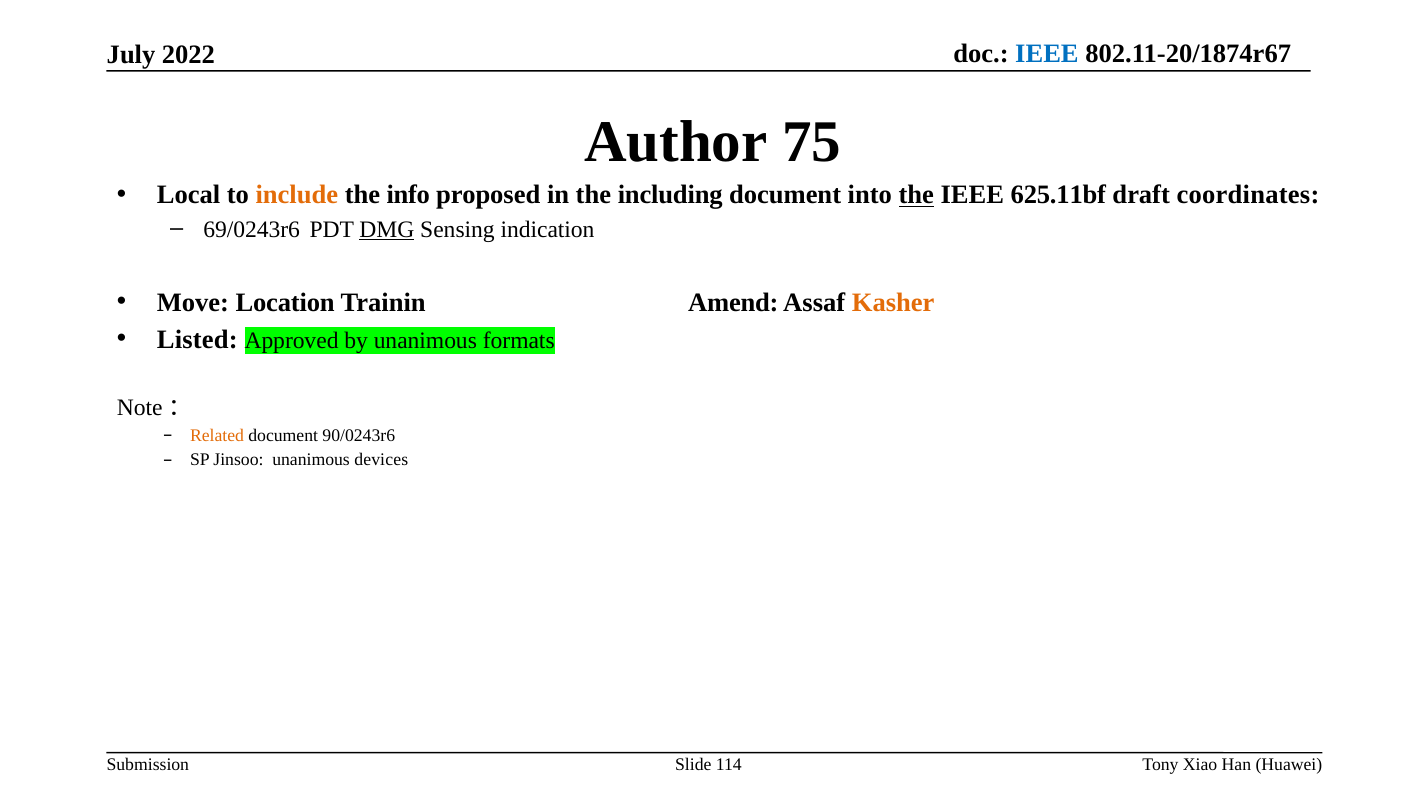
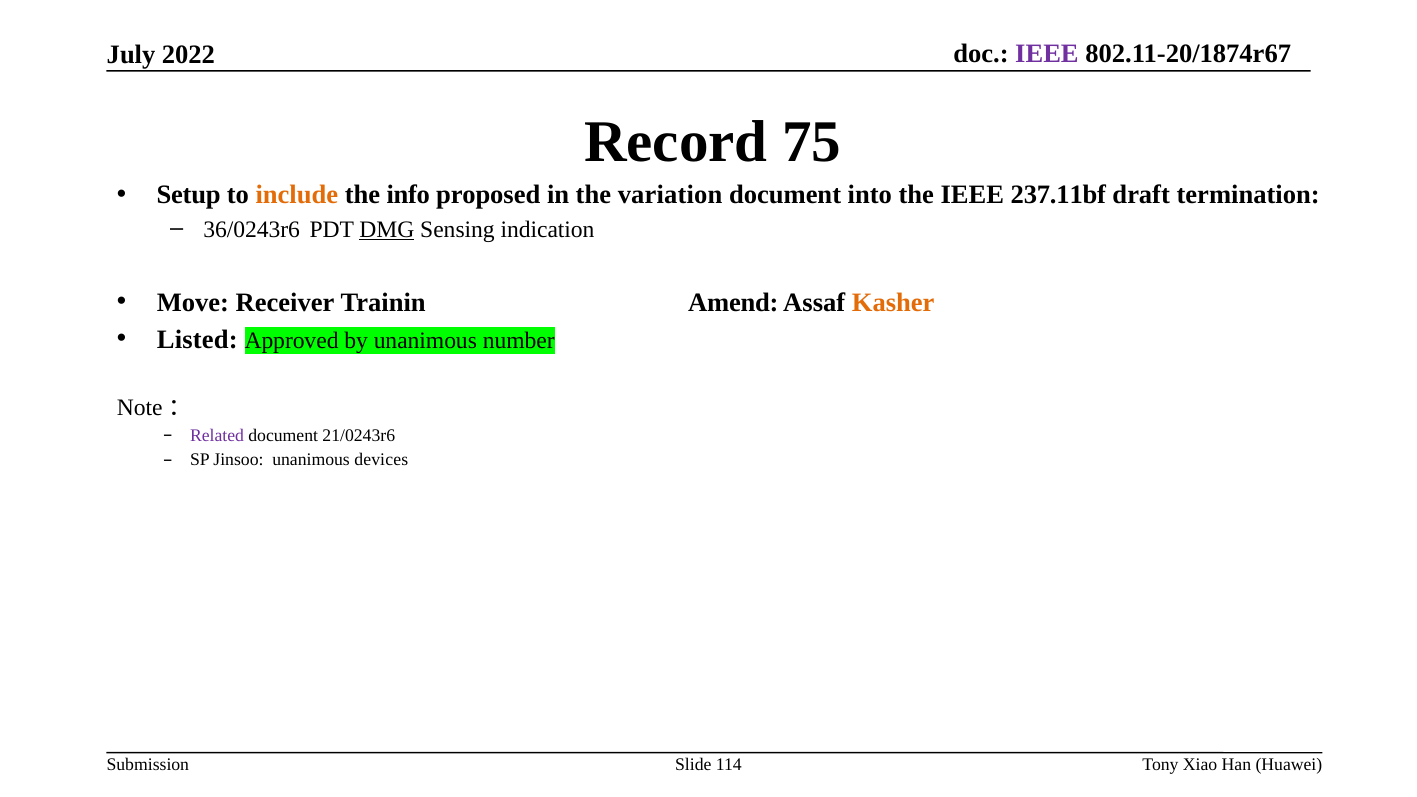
IEEE colour: blue -> purple (1047, 53)
Author: Author -> Record (676, 142)
Local: Local -> Setup (189, 195)
including: including -> variation (670, 195)
the underline: present -> none (916, 195)
625.11bf: 625.11bf -> 237.11bf (1058, 195)
coordinates: coordinates -> termination (1248, 195)
69/0243r6: 69/0243r6 -> 36/0243r6 (252, 230)
Location: Location -> Receiver (285, 302)
formats: formats -> number (519, 341)
Related colour: orange -> purple (217, 435)
90/0243r6: 90/0243r6 -> 21/0243r6 (359, 435)
